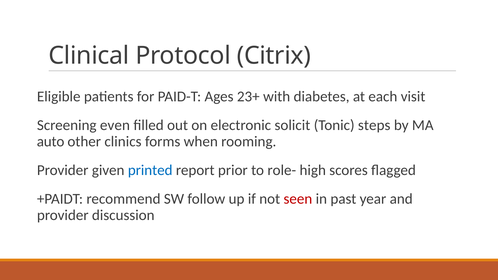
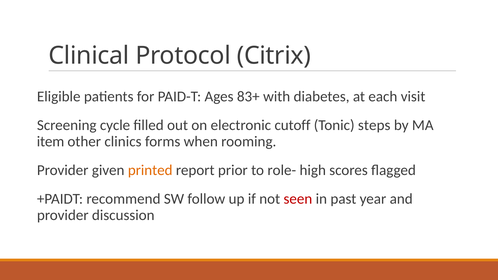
23+: 23+ -> 83+ (248, 97)
even: even -> cycle (115, 125)
solicit: solicit -> cutoff (292, 125)
auto: auto -> item (51, 142)
printed colour: blue -> orange (150, 170)
